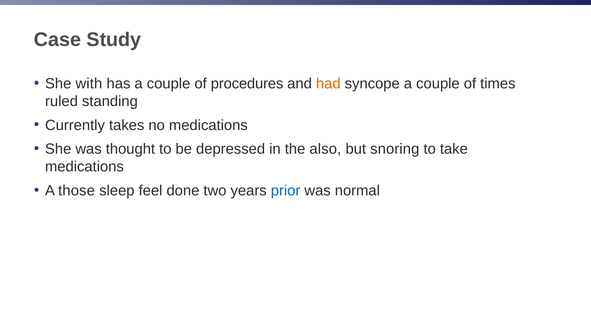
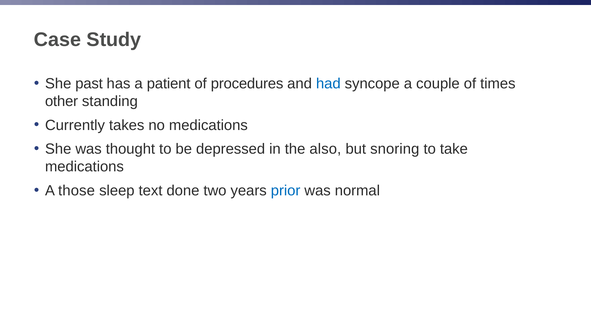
with: with -> past (89, 84)
has a couple: couple -> patient (169, 84)
had colour: orange -> blue (328, 84)
ruled: ruled -> other (62, 101)
feel: feel -> text (151, 191)
